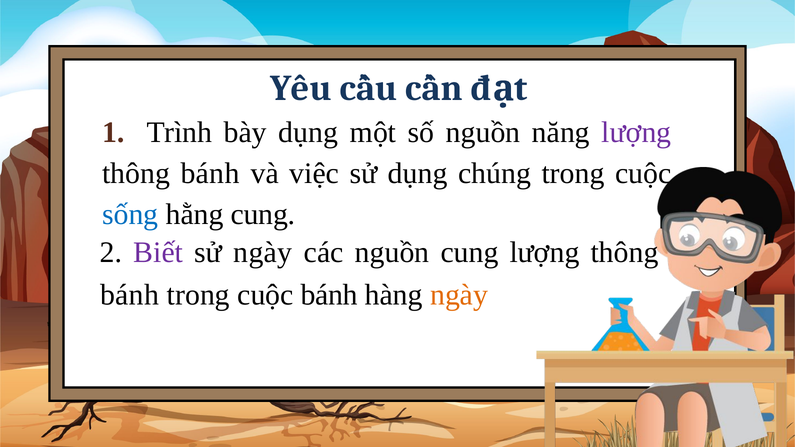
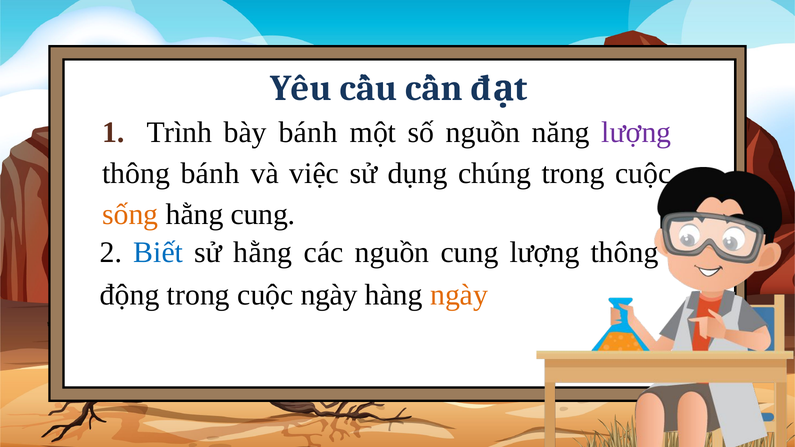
bày dụng: dụng -> bánh (308, 132)
sống colour: blue -> orange (130, 215)
Biết colour: purple -> blue (158, 252)
sử ngày: ngày -> hằng (263, 252)
bánh: bánh -> động (130, 295)
cuộc bánh: bánh -> ngày (329, 295)
